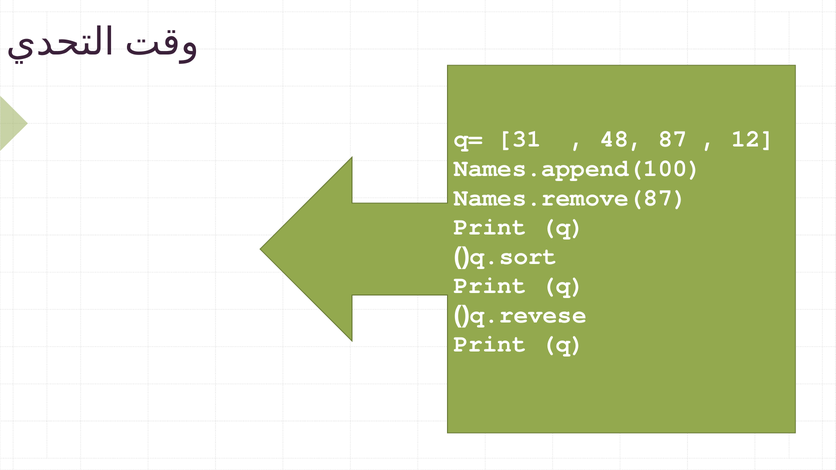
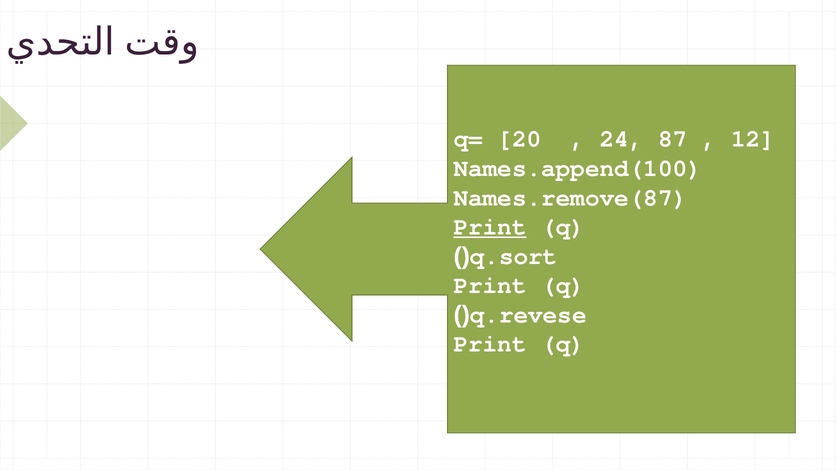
31: 31 -> 20 (519, 139)
48: 48 -> 24 (622, 139)
Print underline: none -> present (490, 227)
